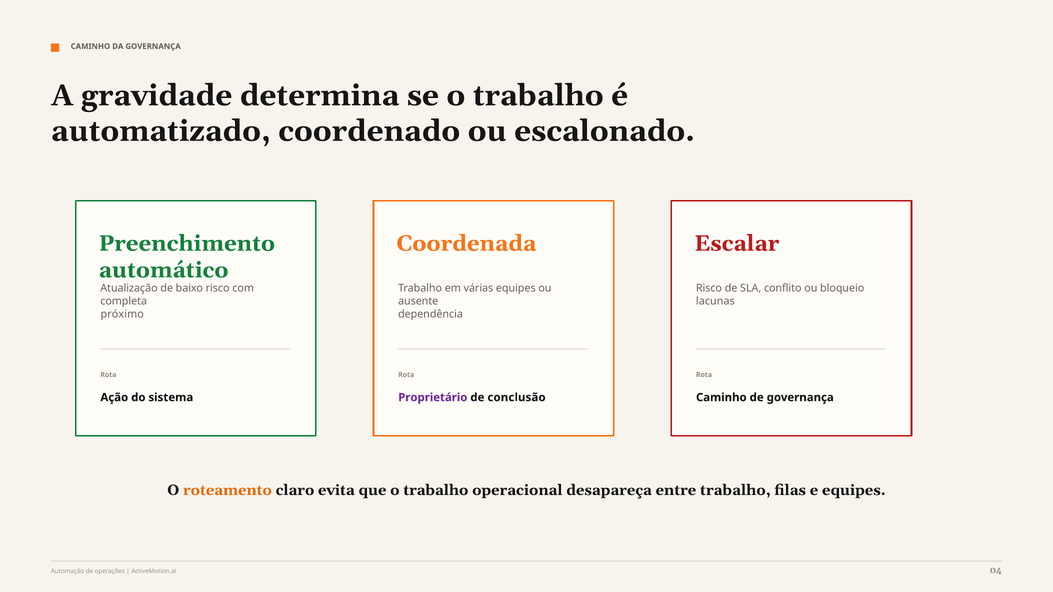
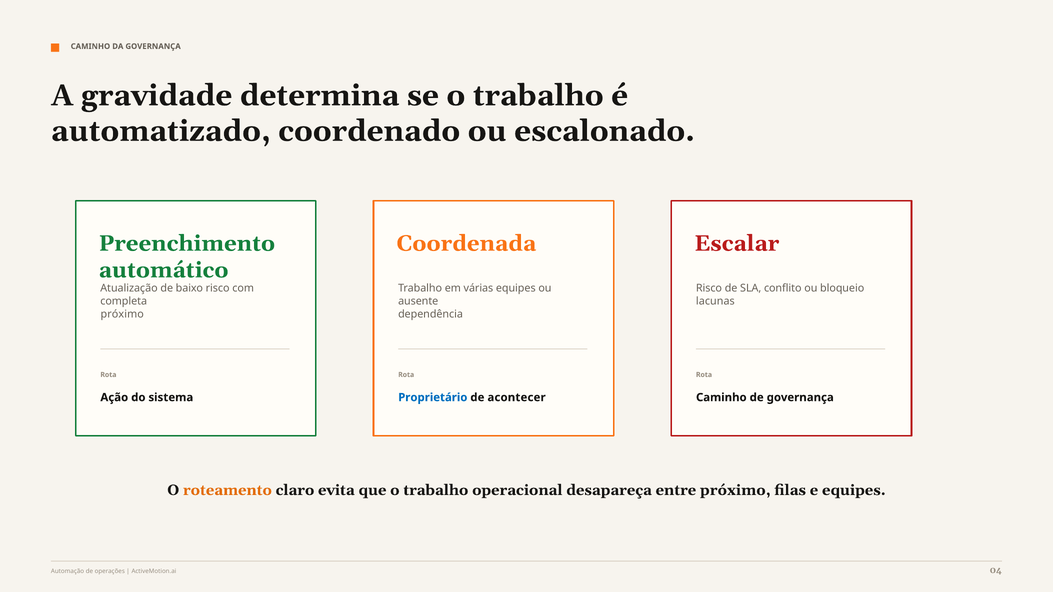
Proprietário colour: purple -> blue (433, 398)
conclusão: conclusão -> acontecer (517, 398)
entre trabalho: trabalho -> próximo (735, 490)
